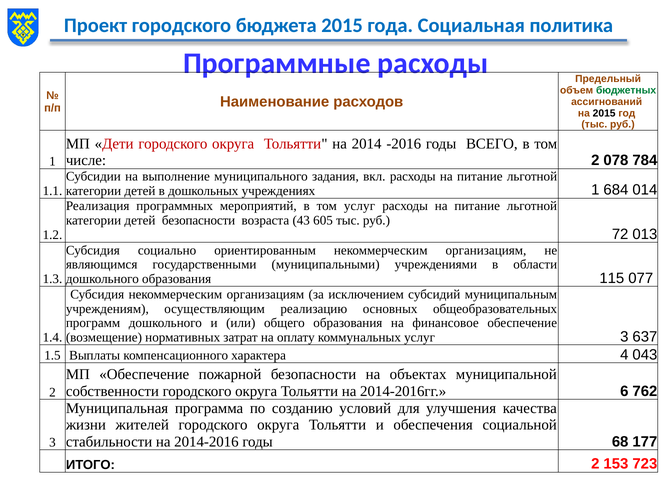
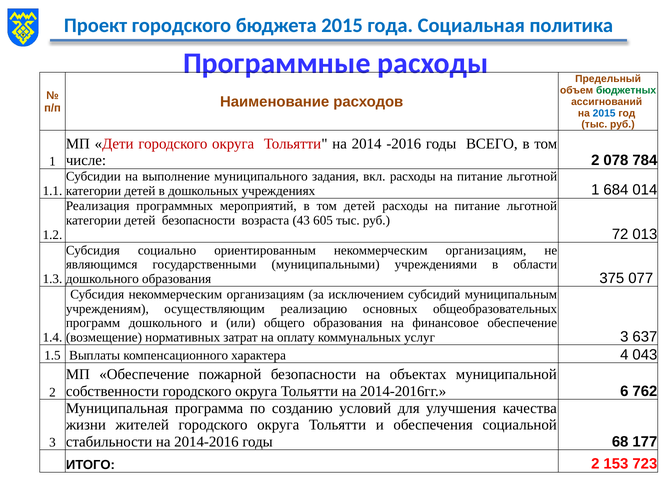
2015 colour: black -> blue (604, 113)
том услуг: услуг -> детей (360, 206)
115: 115 -> 375 (612, 278)
